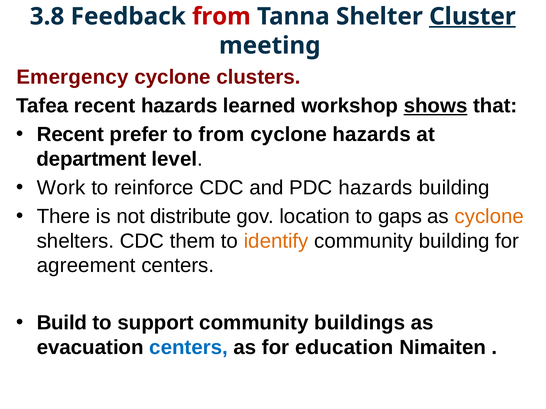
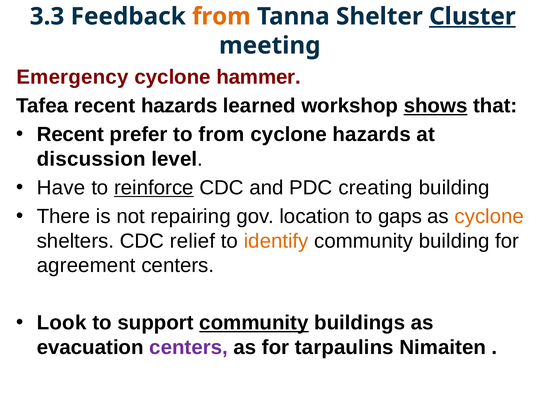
3.8: 3.8 -> 3.3 (47, 16)
from colour: red -> orange (221, 16)
clusters: clusters -> hammer (259, 77)
department: department -> discussion (91, 159)
Work: Work -> Have (61, 188)
reinforce underline: none -> present (154, 188)
PDC hazards: hazards -> creating (376, 188)
distribute: distribute -> repairing (191, 217)
them: them -> relief (192, 241)
Build: Build -> Look (62, 323)
community underline: none -> present (254, 323)
centers colour: blue -> purple (189, 348)
education: education -> tarpaulins (344, 348)
